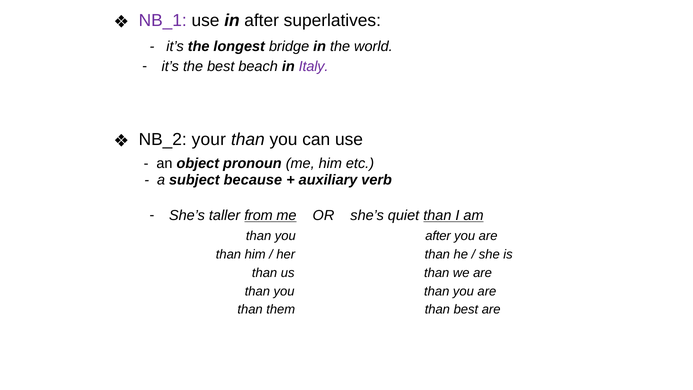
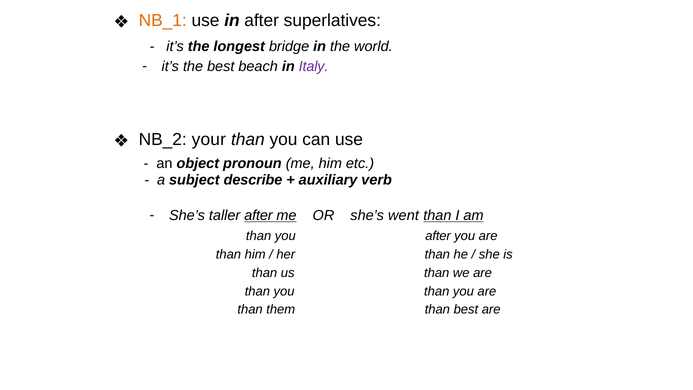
NB_1 colour: purple -> orange (163, 21)
because: because -> describe (253, 180)
taller from: from -> after (258, 215)
quiet: quiet -> went (403, 215)
